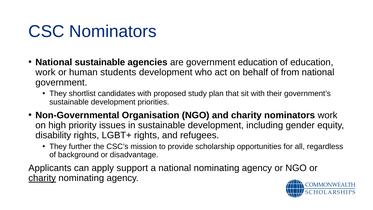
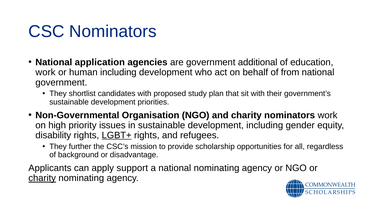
National sustainable: sustainable -> application (100, 62)
government education: education -> additional (258, 62)
human students: students -> including (118, 72)
LGBT+ underline: none -> present (117, 135)
